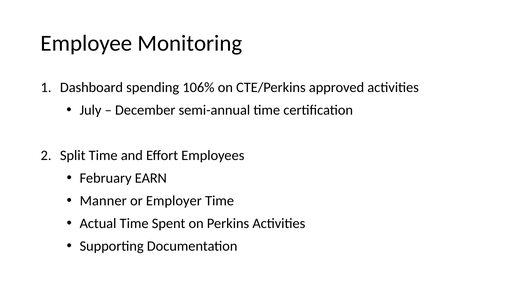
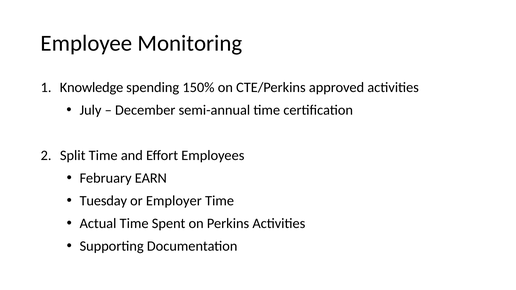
Dashboard: Dashboard -> Knowledge (92, 88)
106%: 106% -> 150% (198, 88)
Manner: Manner -> Tuesday (103, 201)
